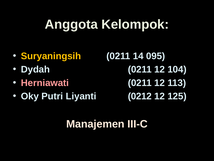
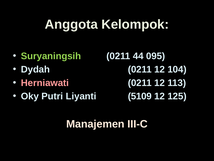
Suryaningsih colour: yellow -> light green (51, 56)
14: 14 -> 44 (138, 56)
0212: 0212 -> 5109 (140, 96)
